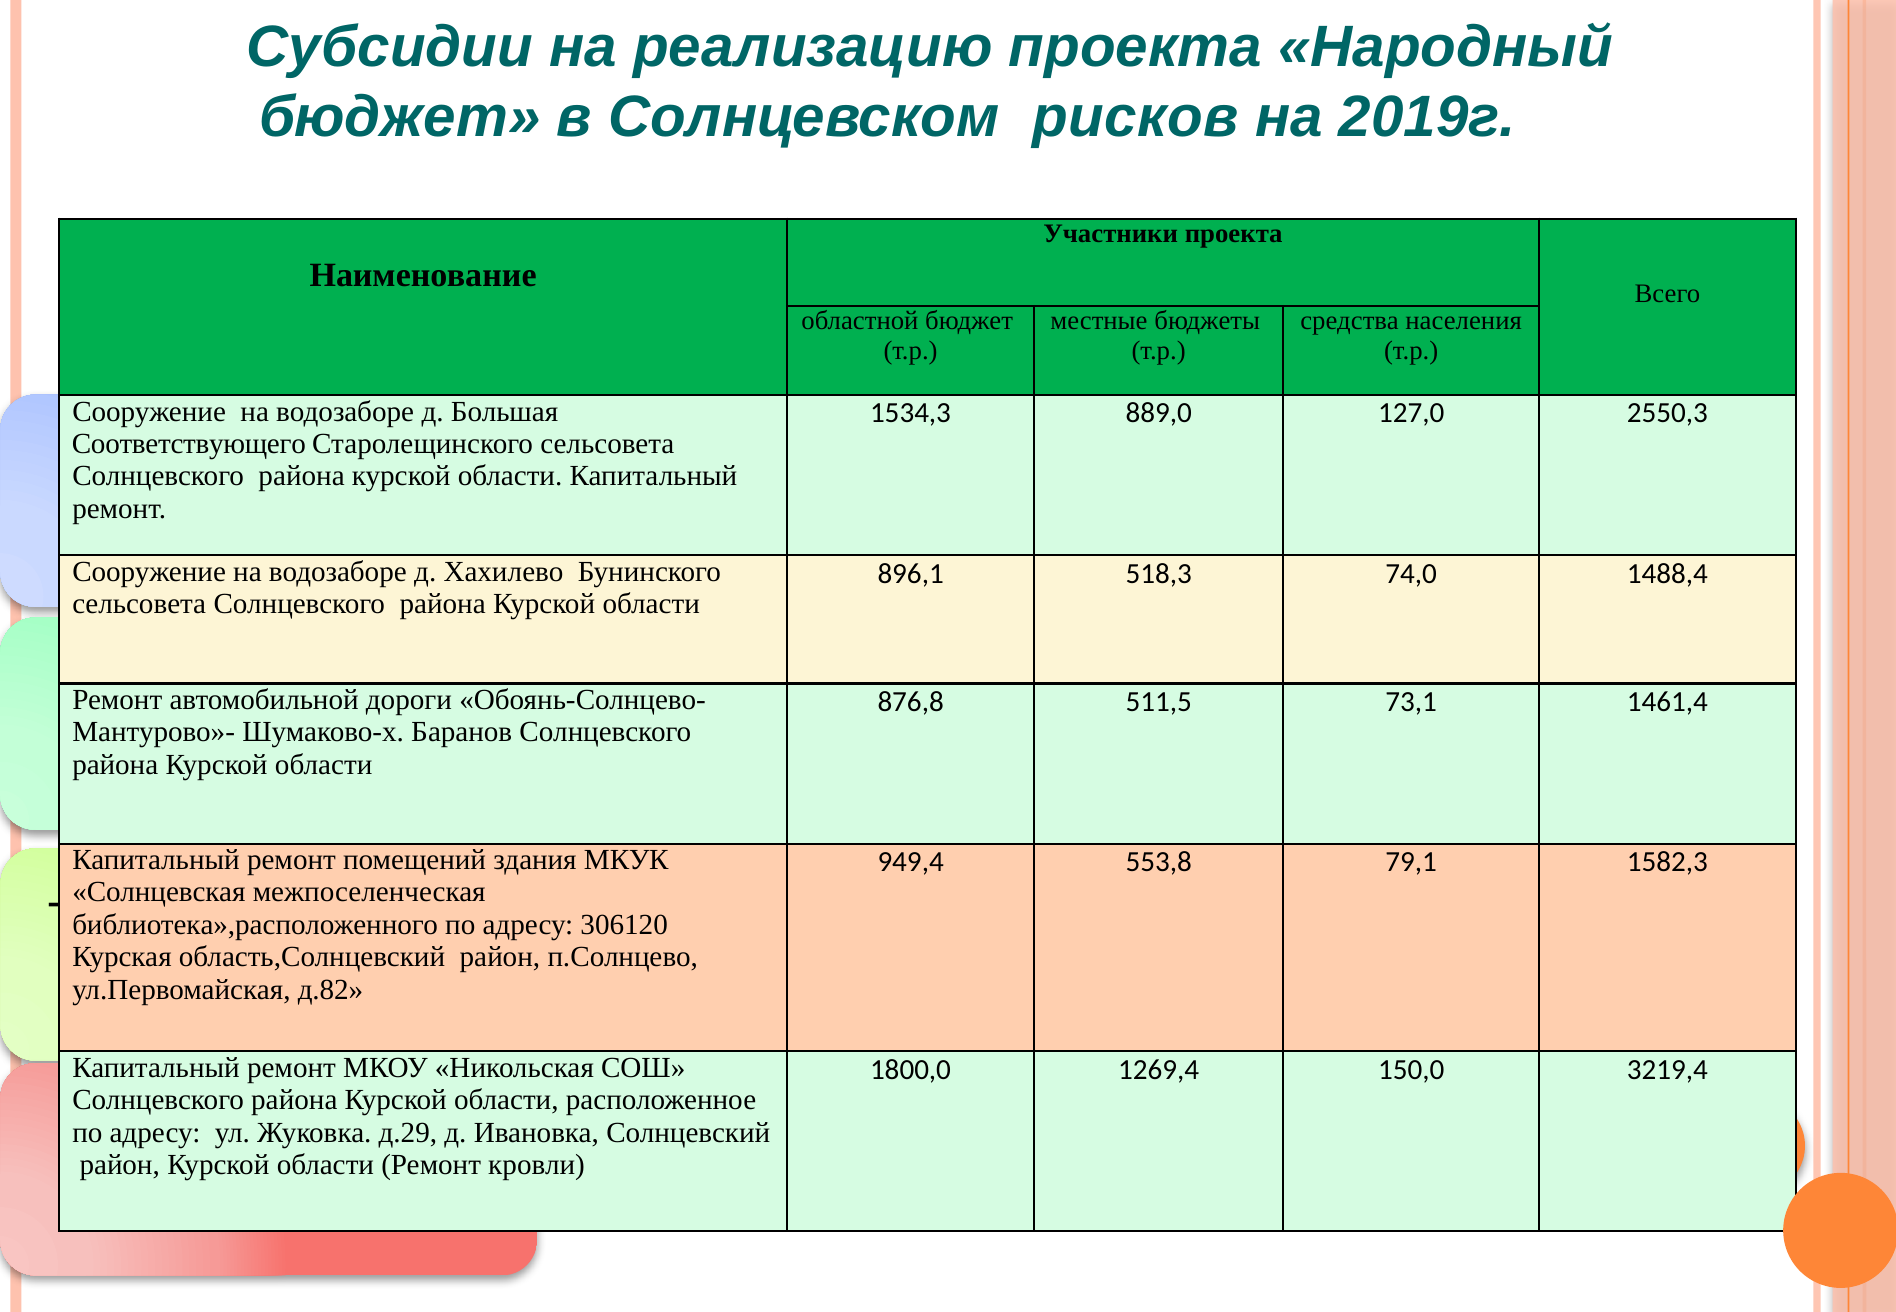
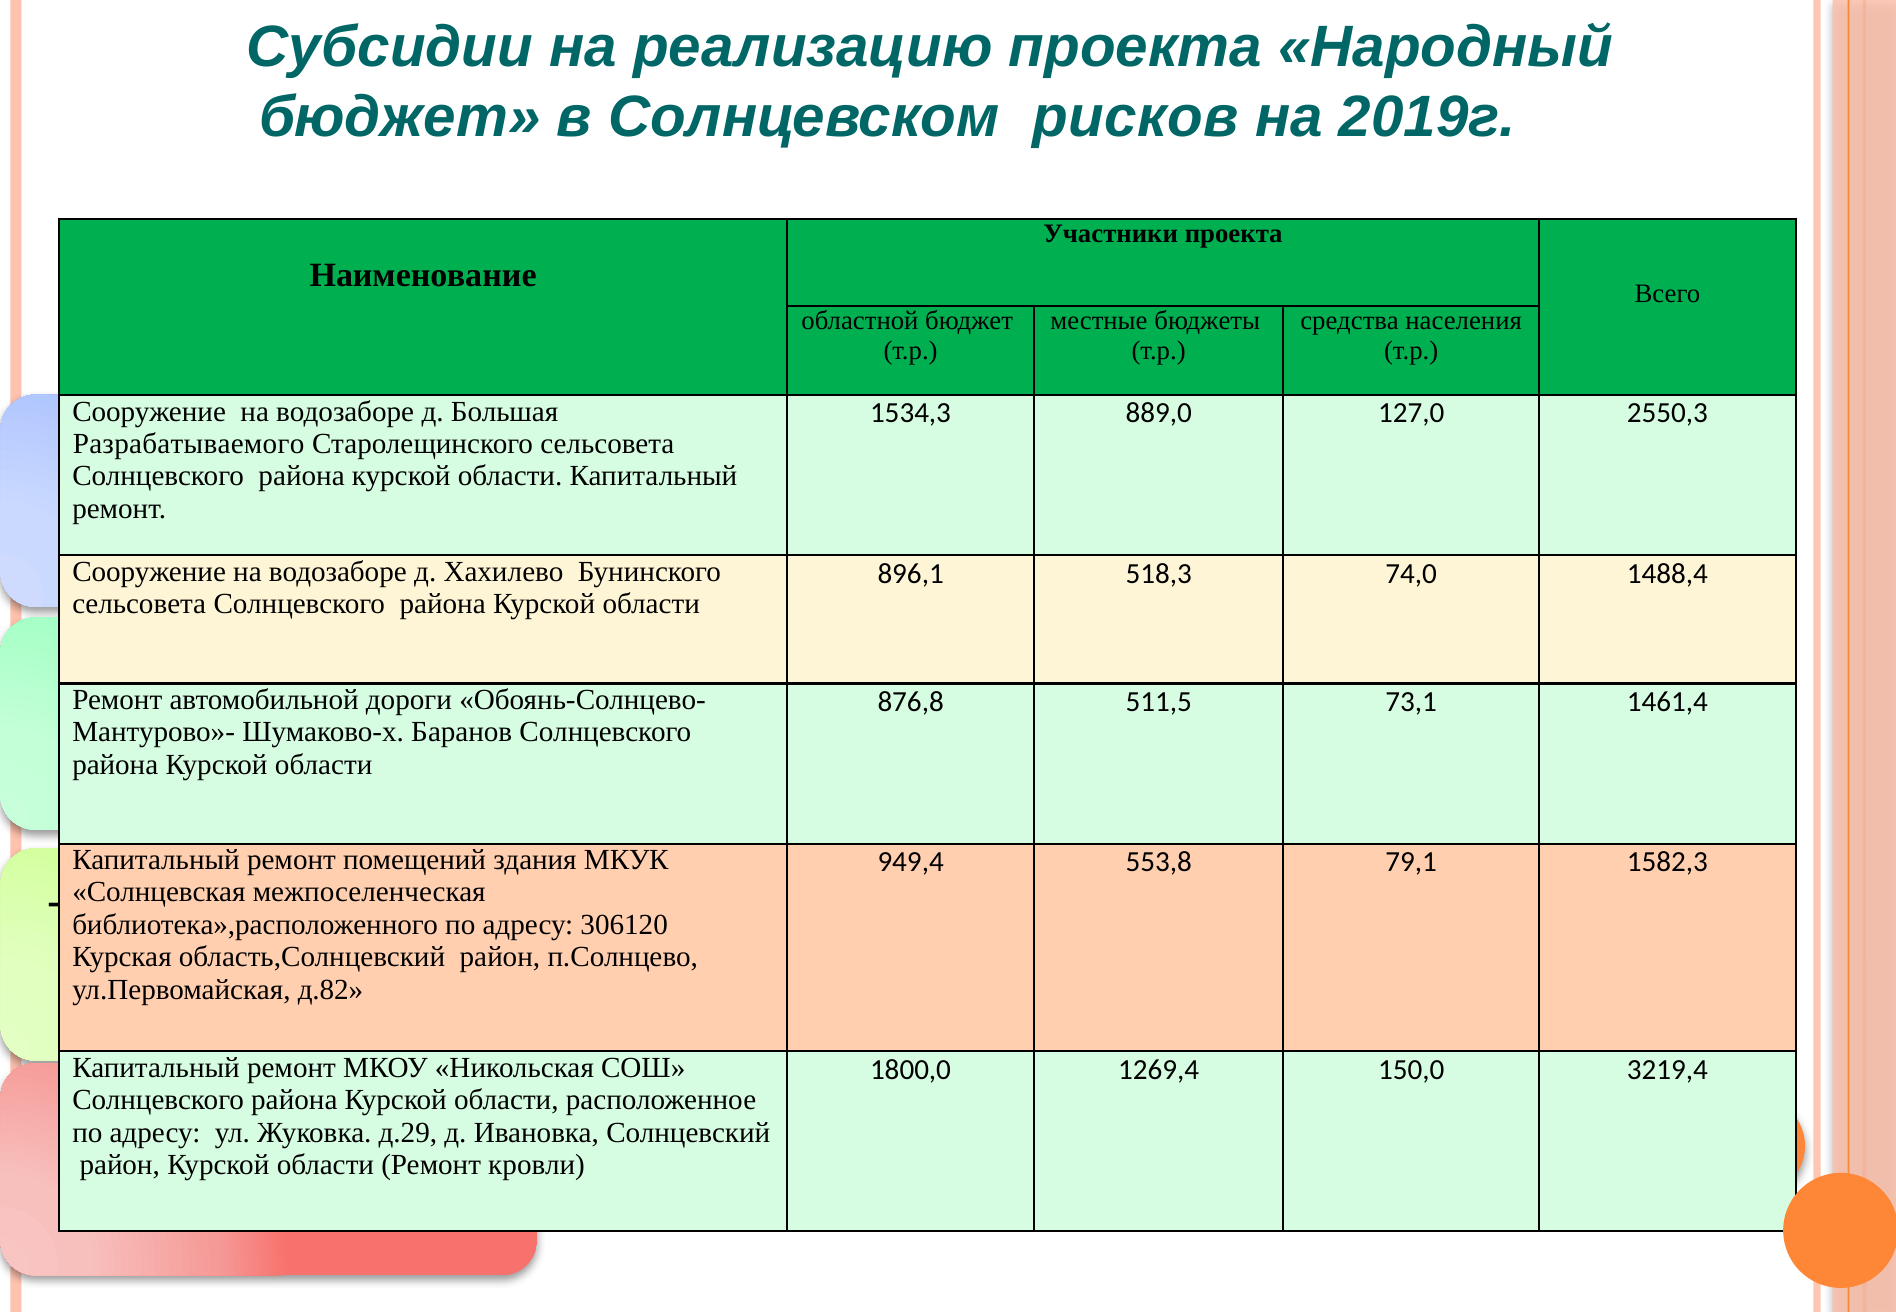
Соответствующего: Соответствующего -> Разрабатываемого (189, 444)
